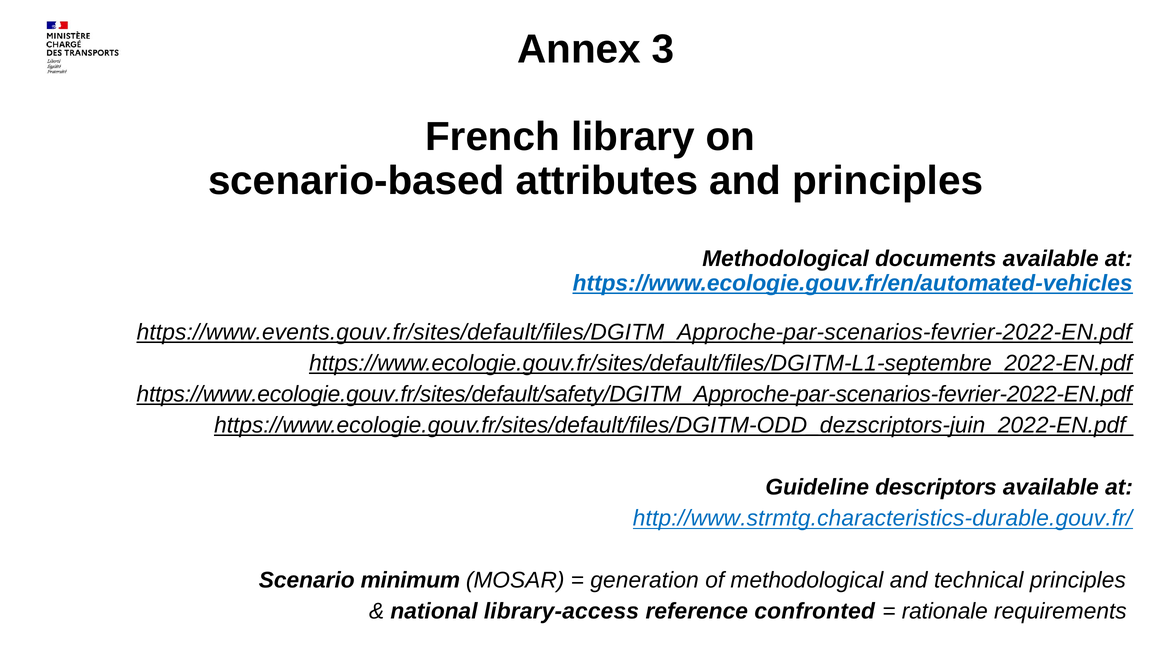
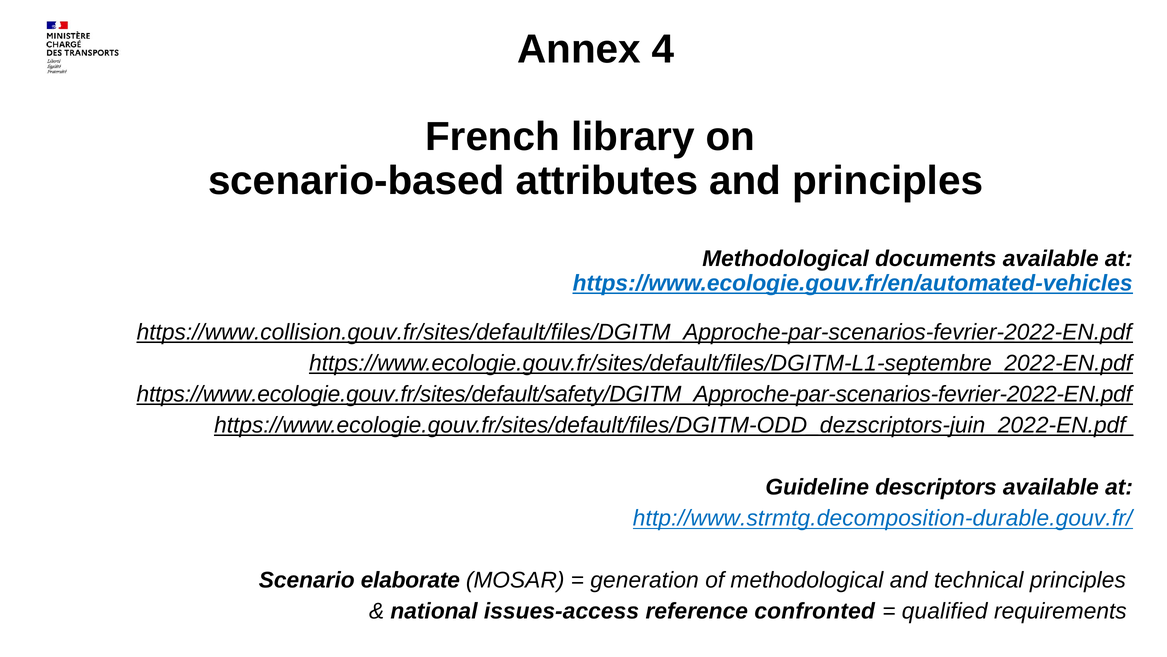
3: 3 -> 4 (663, 49)
https://www.events.gouv.fr/sites/default/files/DGITM_Approche-par-scenarios-fevrier-2022-EN.pdf: https://www.events.gouv.fr/sites/default/files/DGITM_Approche-par-scenarios-fevrier-2022-EN.pdf -> https://www.collision.gouv.fr/sites/default/files/DGITM_Approche-par-scenarios-fevrier-2022-EN.pdf (634, 332)
http://www.strmtg.characteristics-durable.gouv.fr/: http://www.strmtg.characteristics-durable.gouv.fr/ -> http://www.strmtg.decomposition-durable.gouv.fr/ (883, 518)
minimum: minimum -> elaborate (410, 580)
library-access: library-access -> issues-access (561, 611)
rationale: rationale -> qualified (945, 611)
